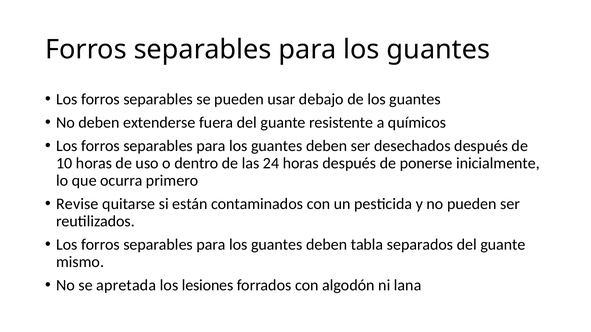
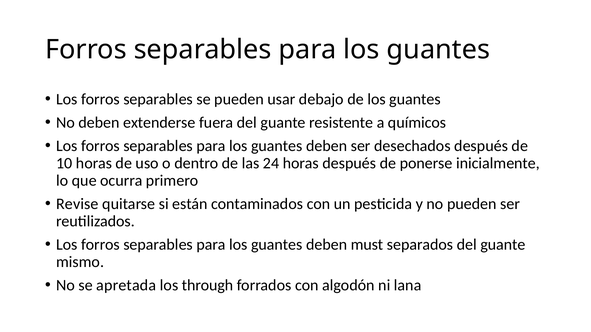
tabla: tabla -> must (367, 245)
lesiones: lesiones -> through (208, 286)
